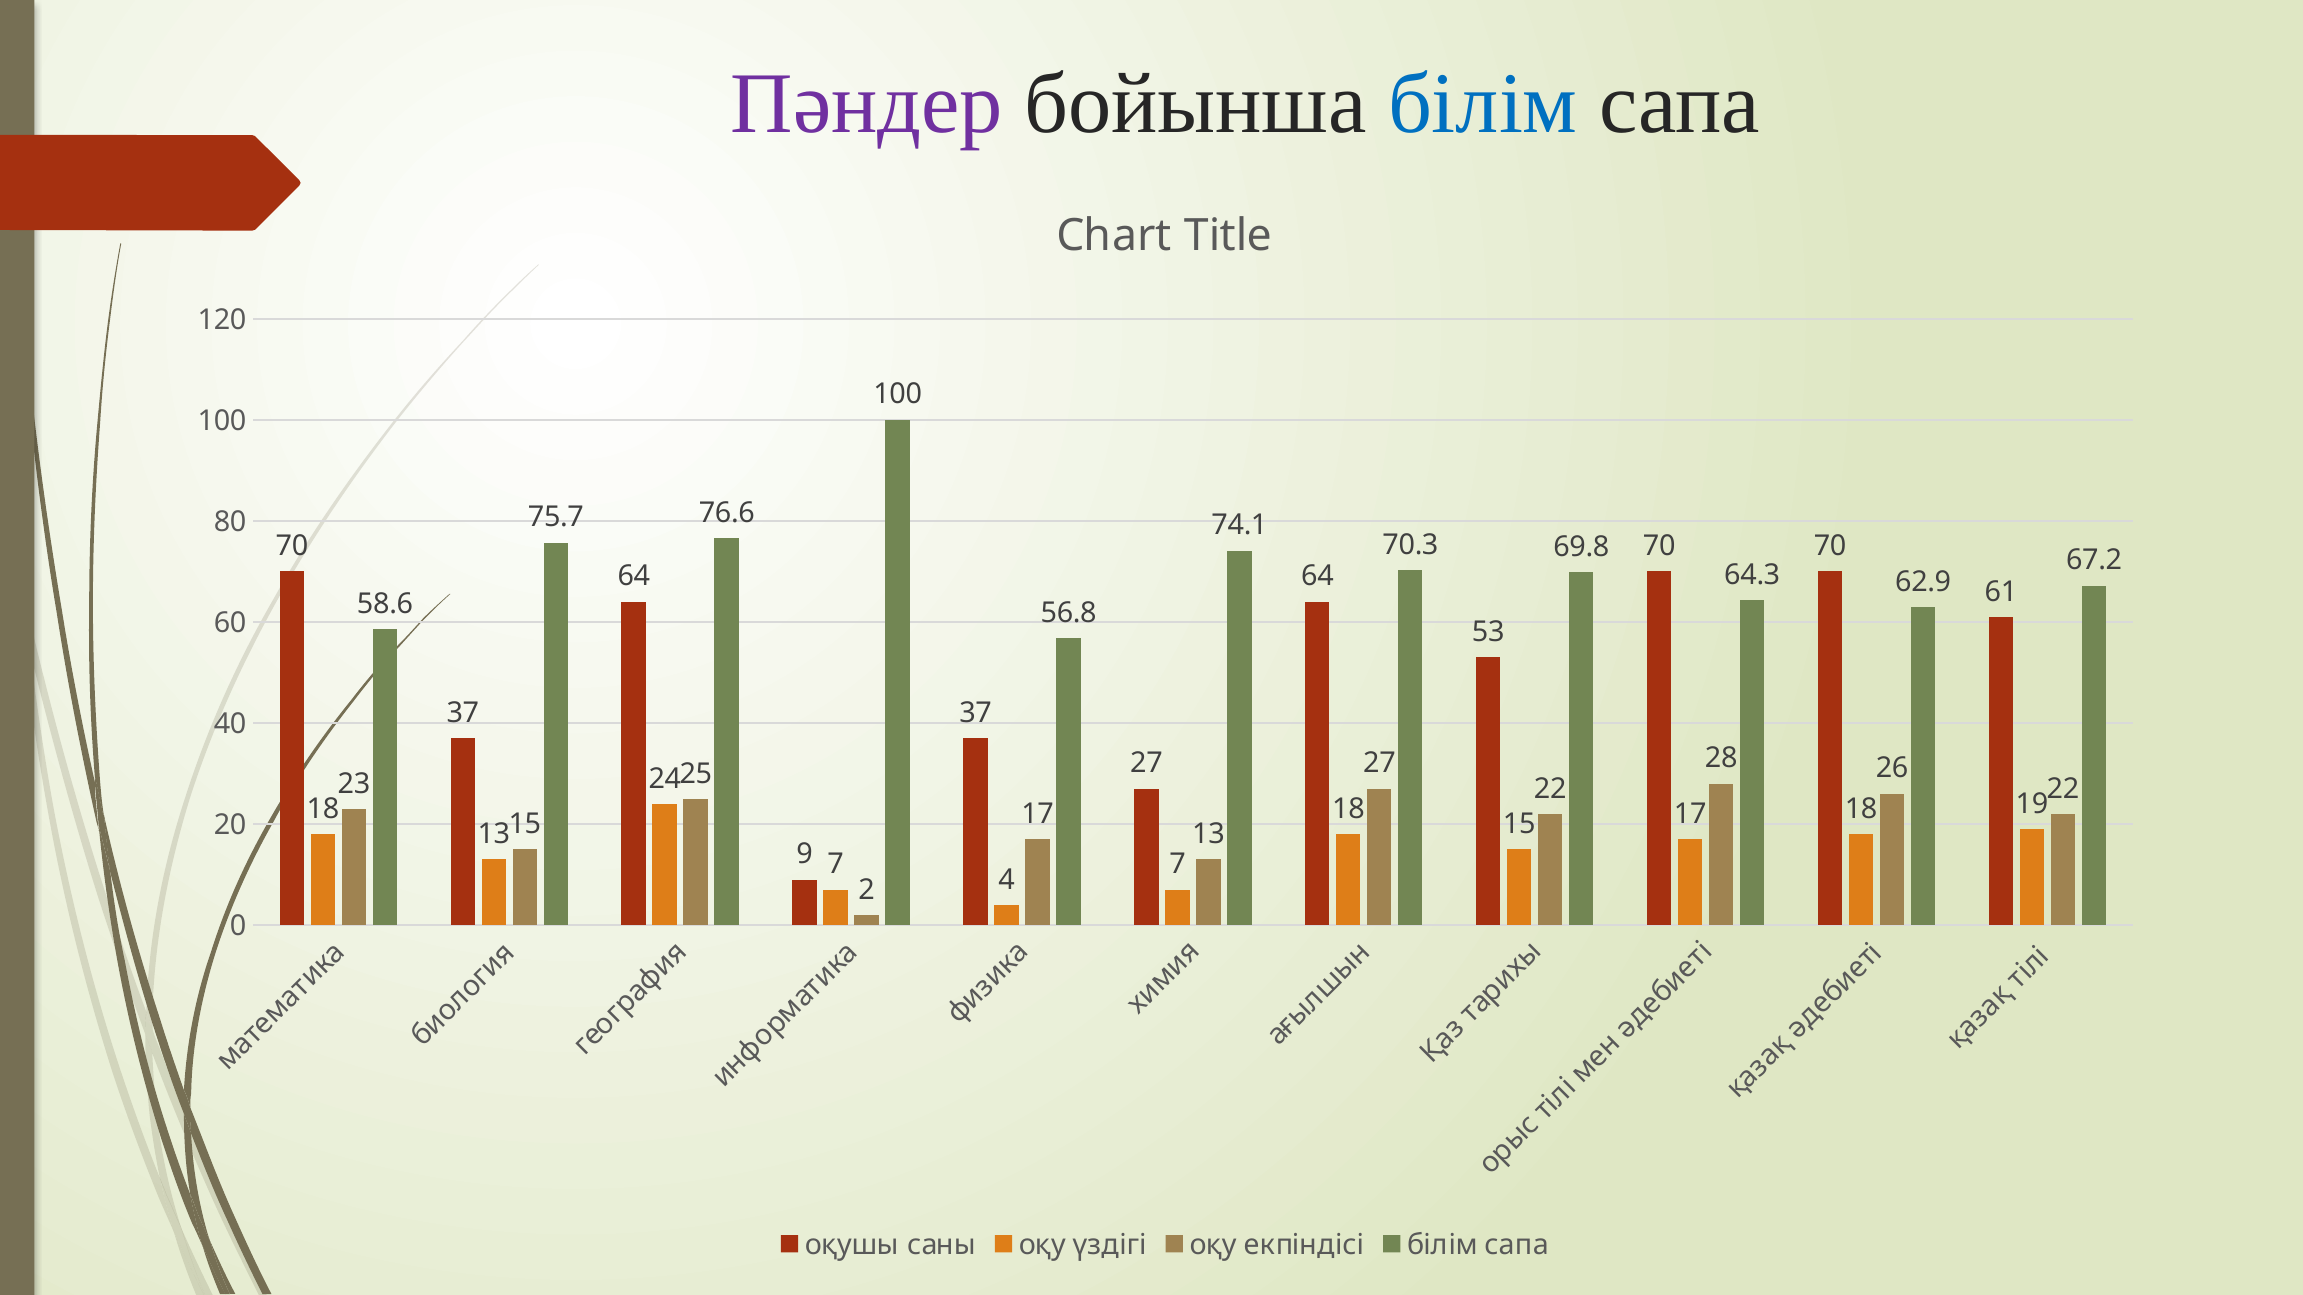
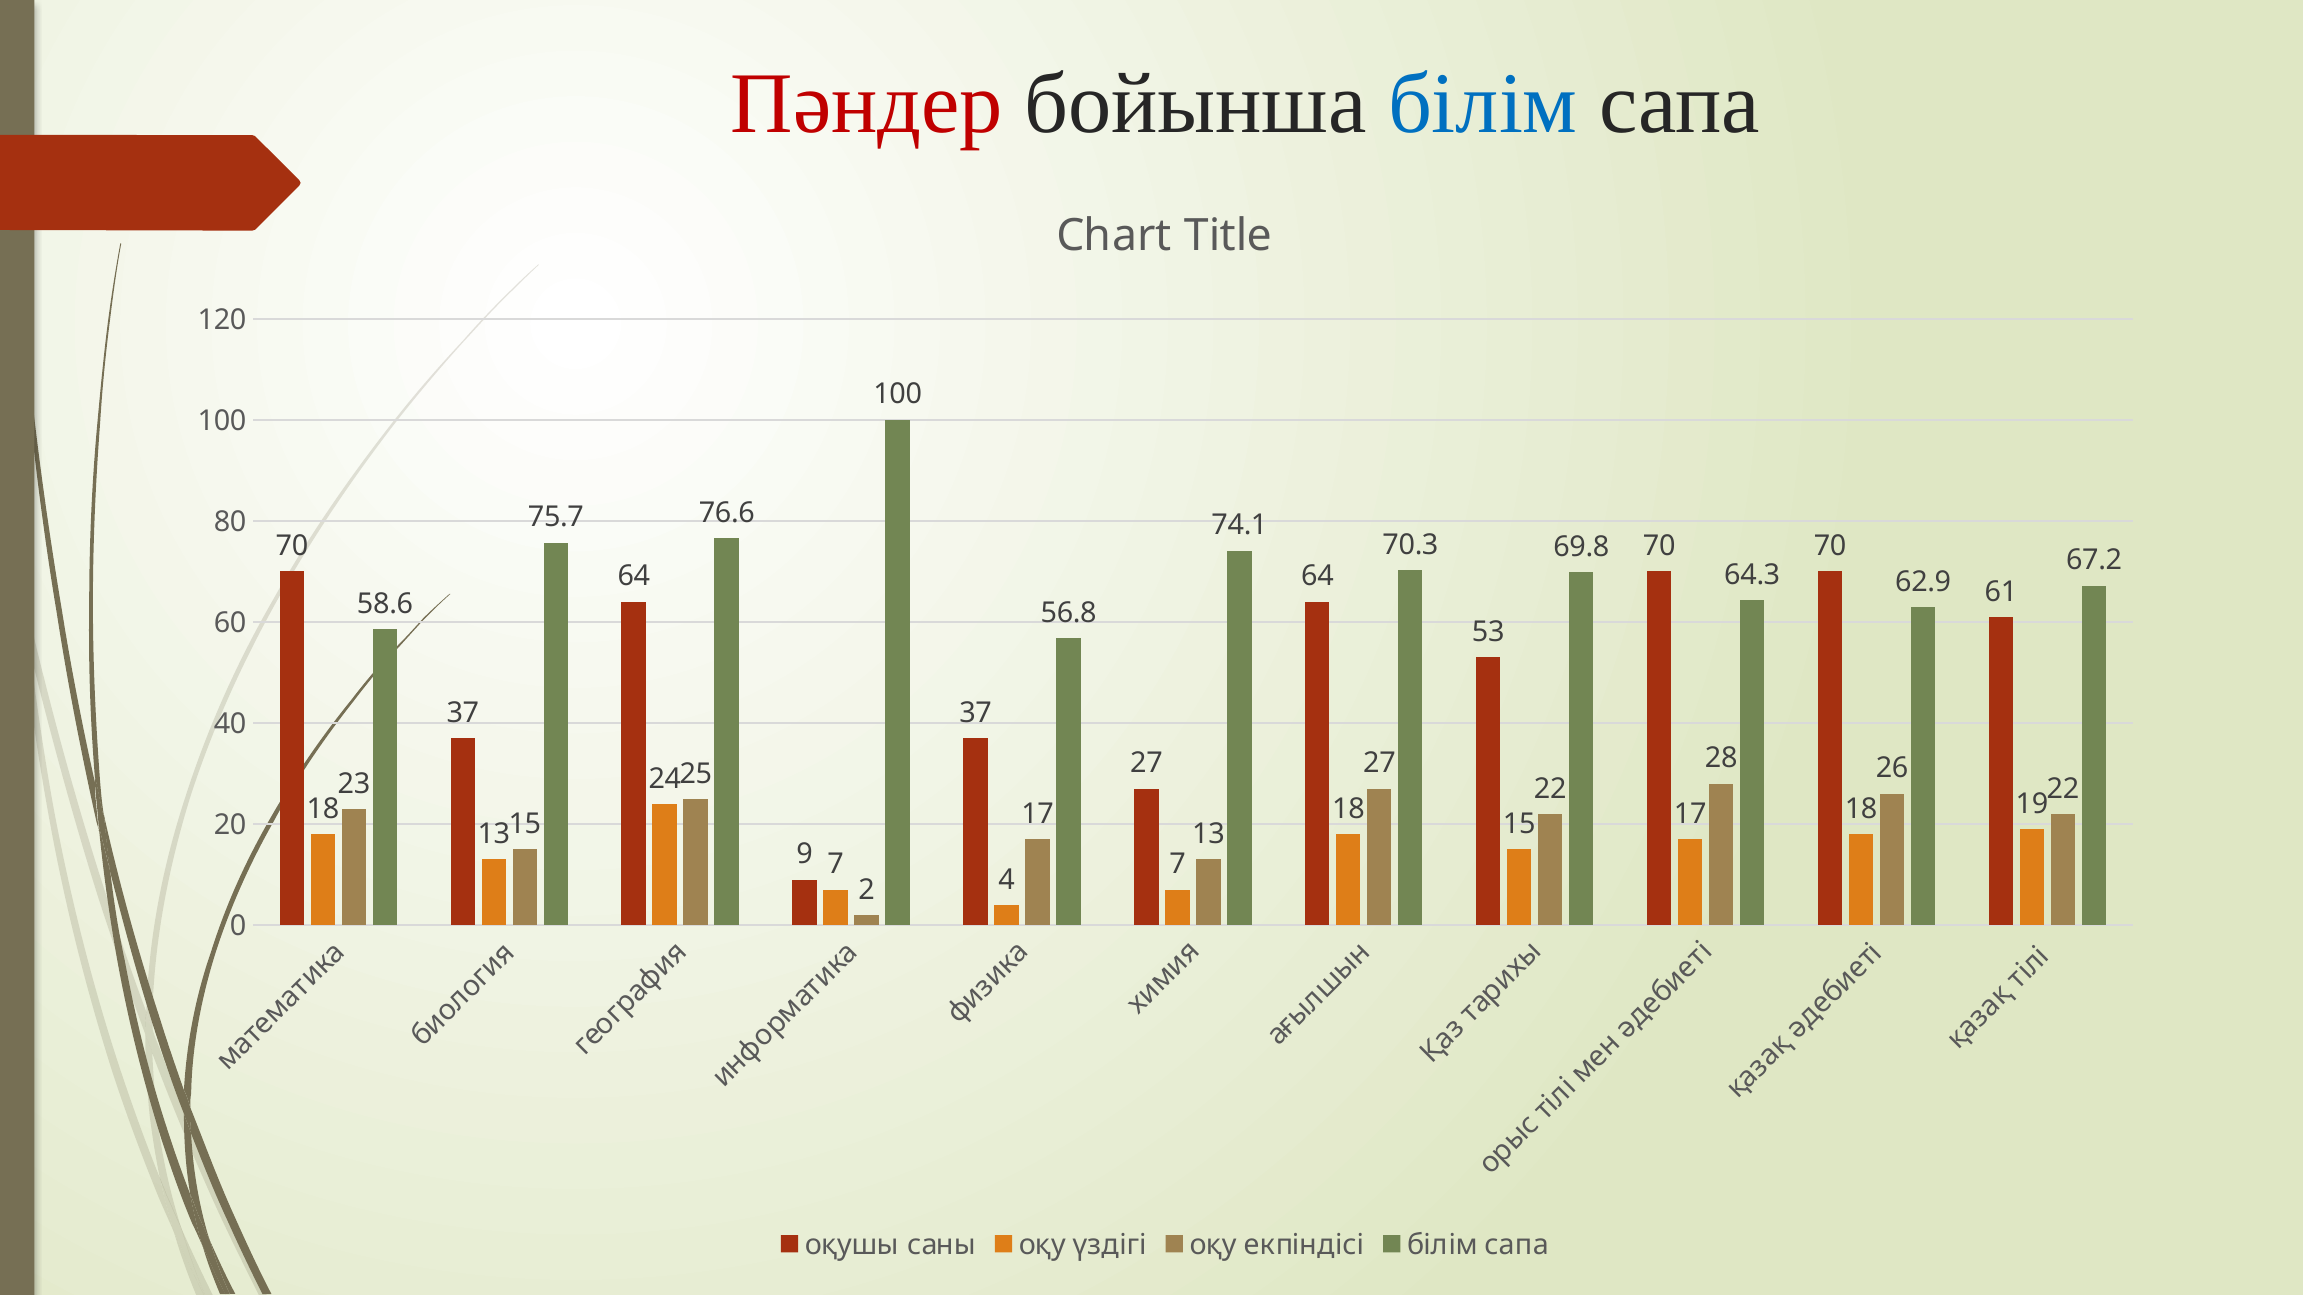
Пәндер colour: purple -> red (867, 104)
